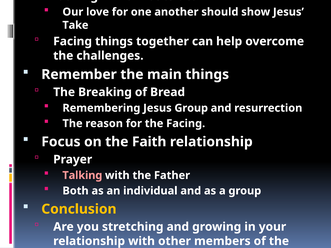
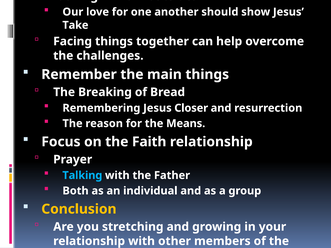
Jesus Group: Group -> Closer (191, 108)
the Facing: Facing -> Means (186, 124)
Talking colour: pink -> light blue (82, 176)
